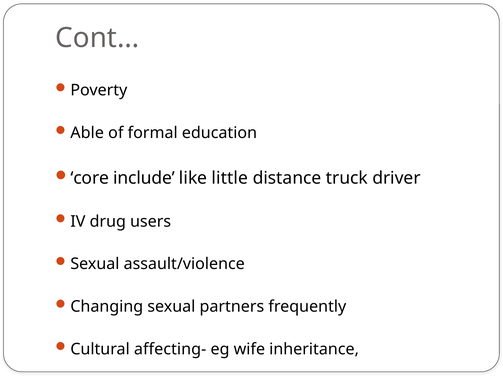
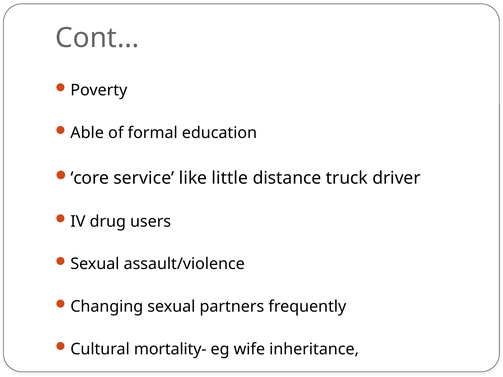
include: include -> service (144, 178)
affecting-: affecting- -> mortality- (170, 349)
